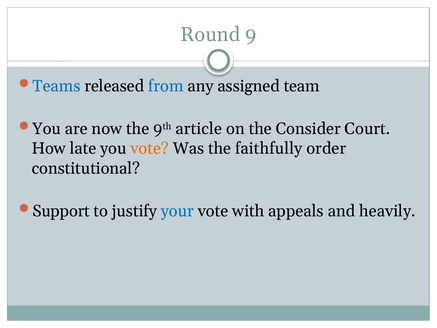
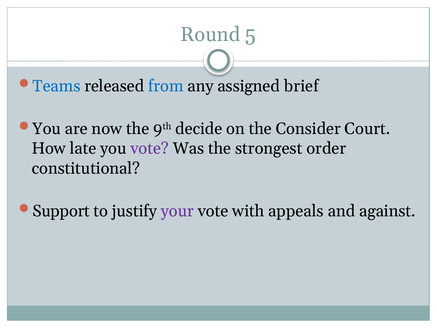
9: 9 -> 5 (250, 34)
team: team -> brief (301, 86)
article: article -> decide (199, 129)
vote colour: orange -> purple (150, 148)
faithfully: faithfully -> strongest (269, 148)
your colour: blue -> purple (177, 211)
heavily: heavily -> against (387, 211)
